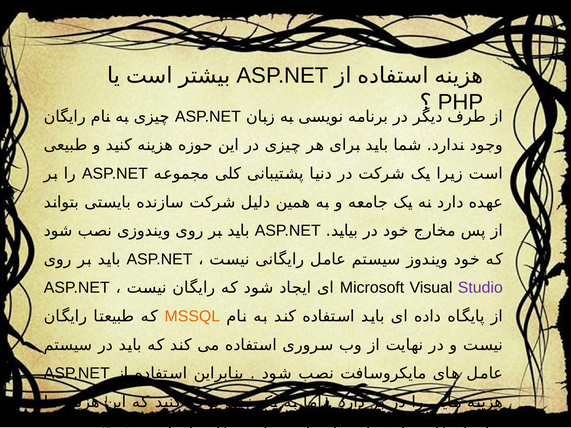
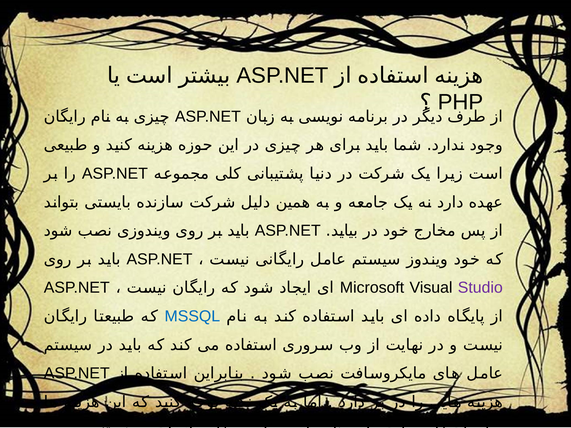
MSSQL colour: orange -> blue (192, 316)
